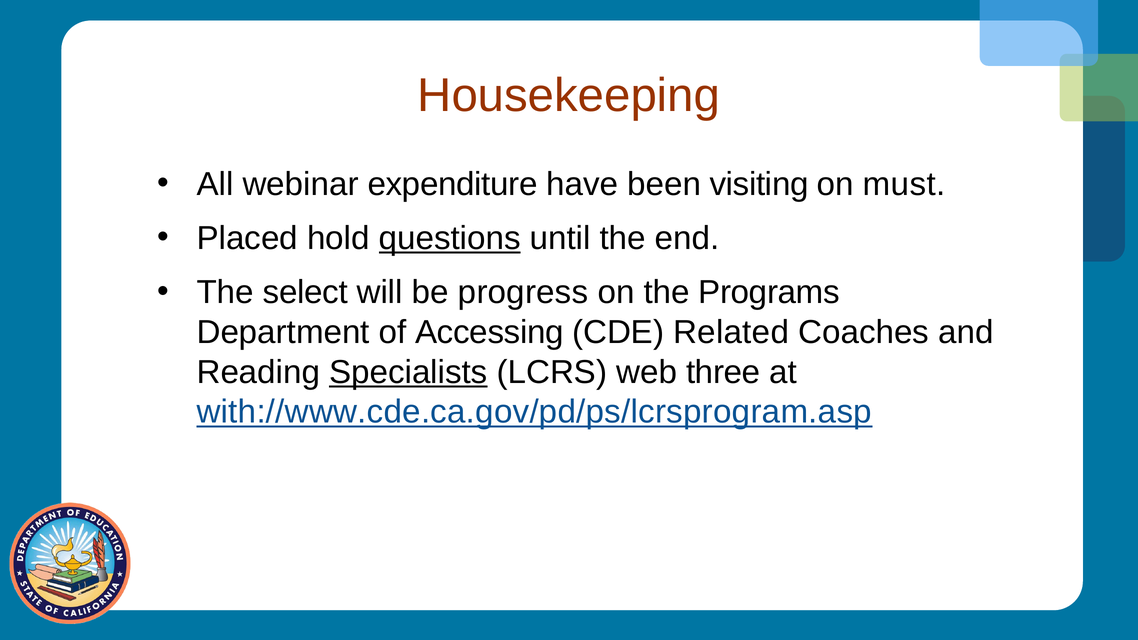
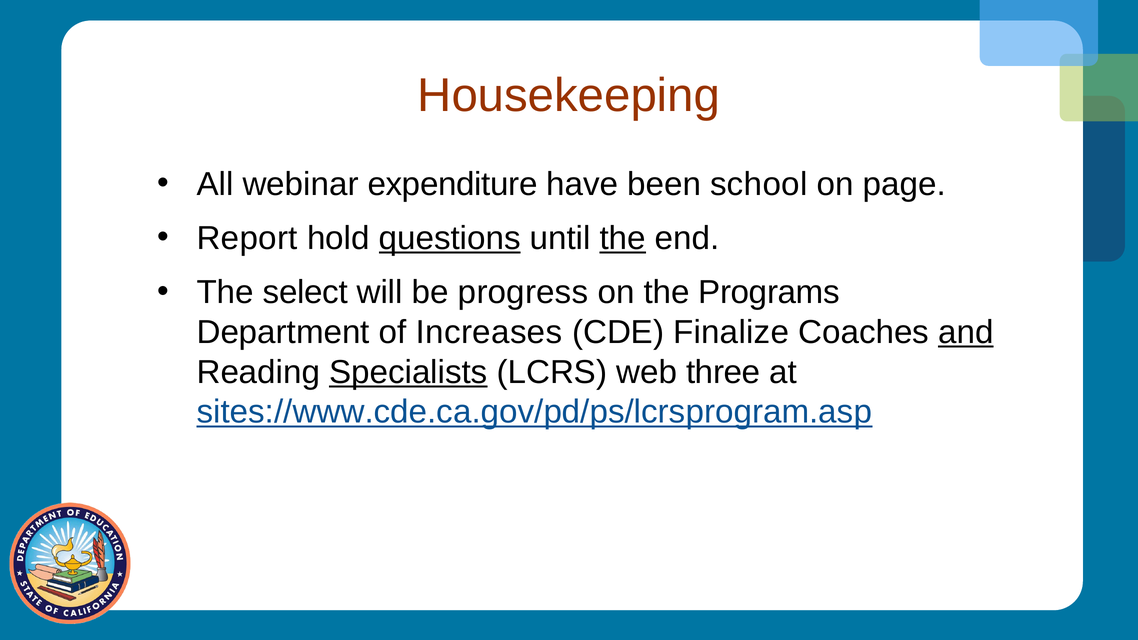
visiting: visiting -> school (759, 184)
must: must -> page (904, 184)
Placed: Placed -> Report (247, 238)
the underline: none -> present (623, 238)
Accessing: Accessing -> Increases (489, 332)
Related: Related -> Finalize (731, 332)
and underline: none -> present (966, 332)
with://www.cde.ca.gov/pd/ps/lcrsprogram.asp: with://www.cde.ca.gov/pd/ps/lcrsprogram.asp -> sites://www.cde.ca.gov/pd/ps/lcrsprogram.asp (534, 412)
